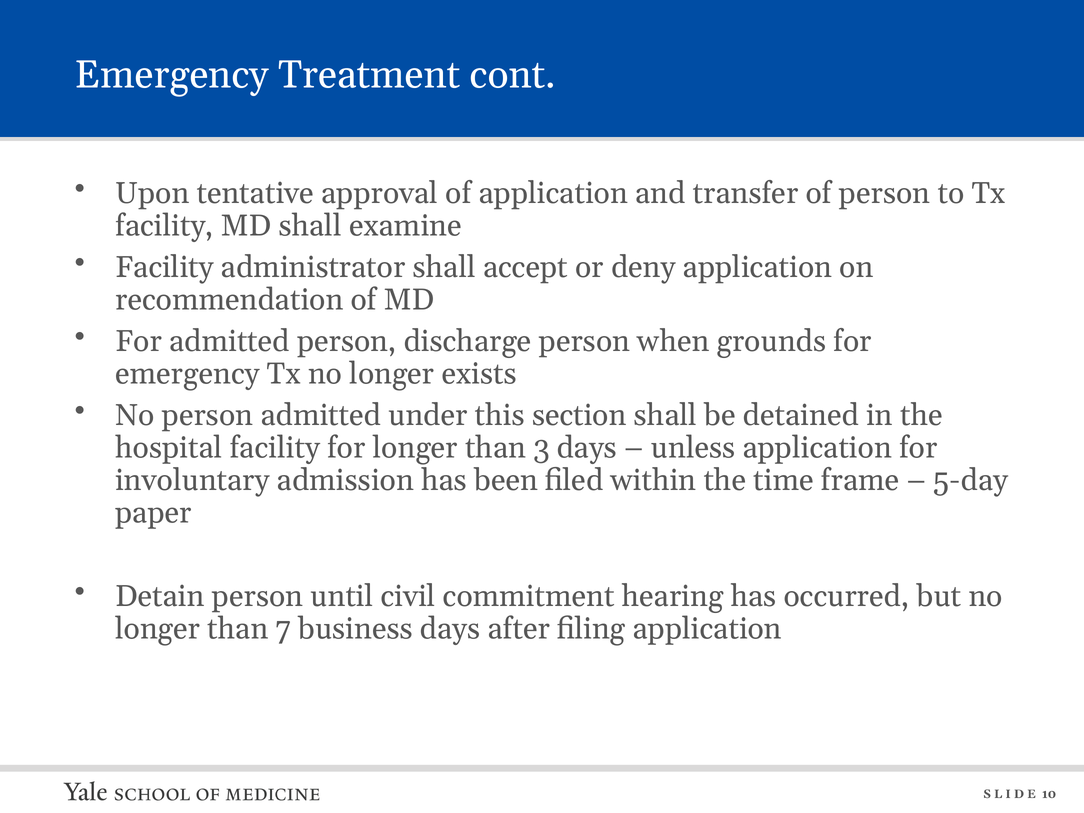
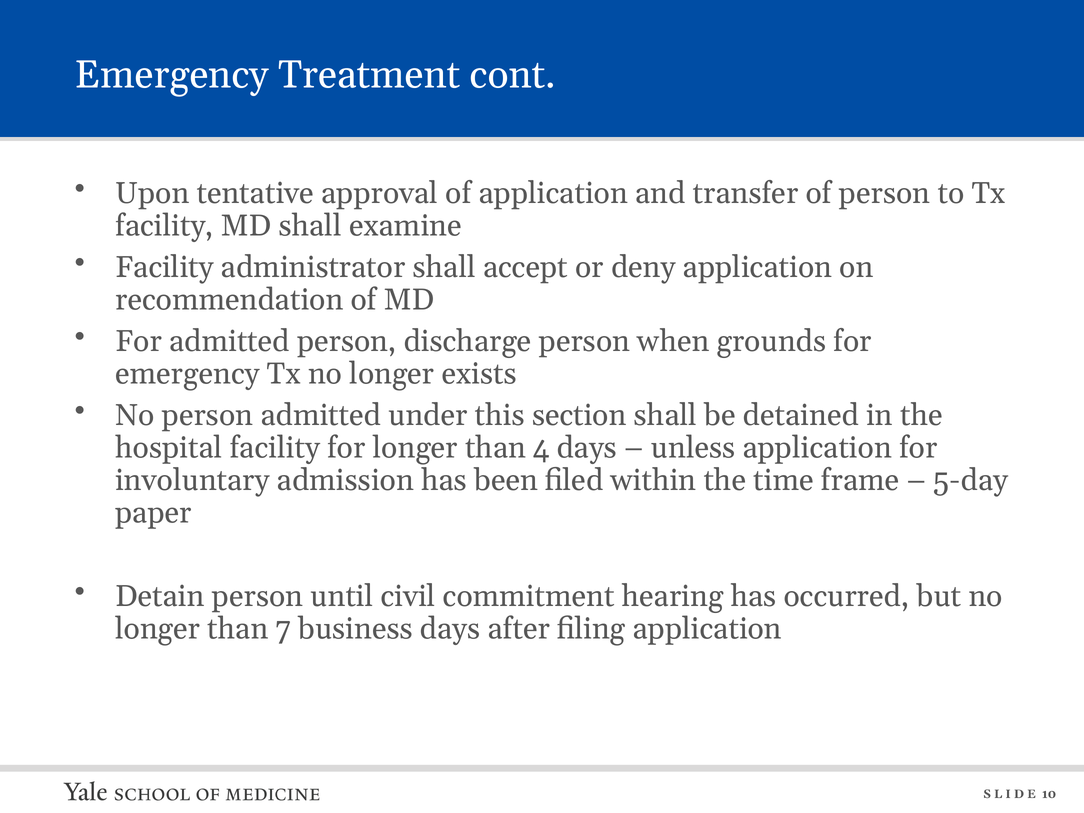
3: 3 -> 4 (541, 448)
